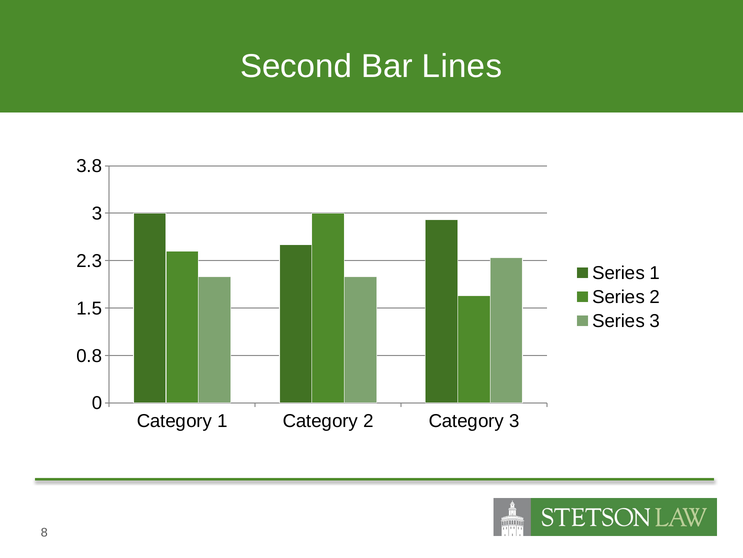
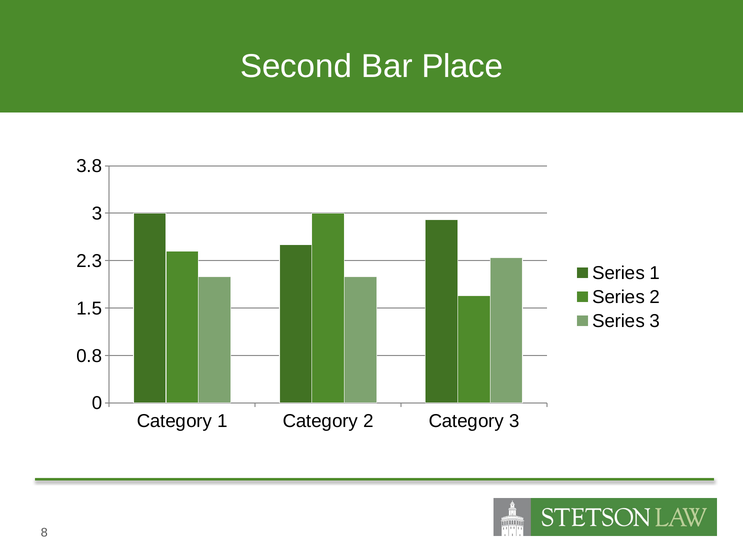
Lines: Lines -> Place (462, 66)
